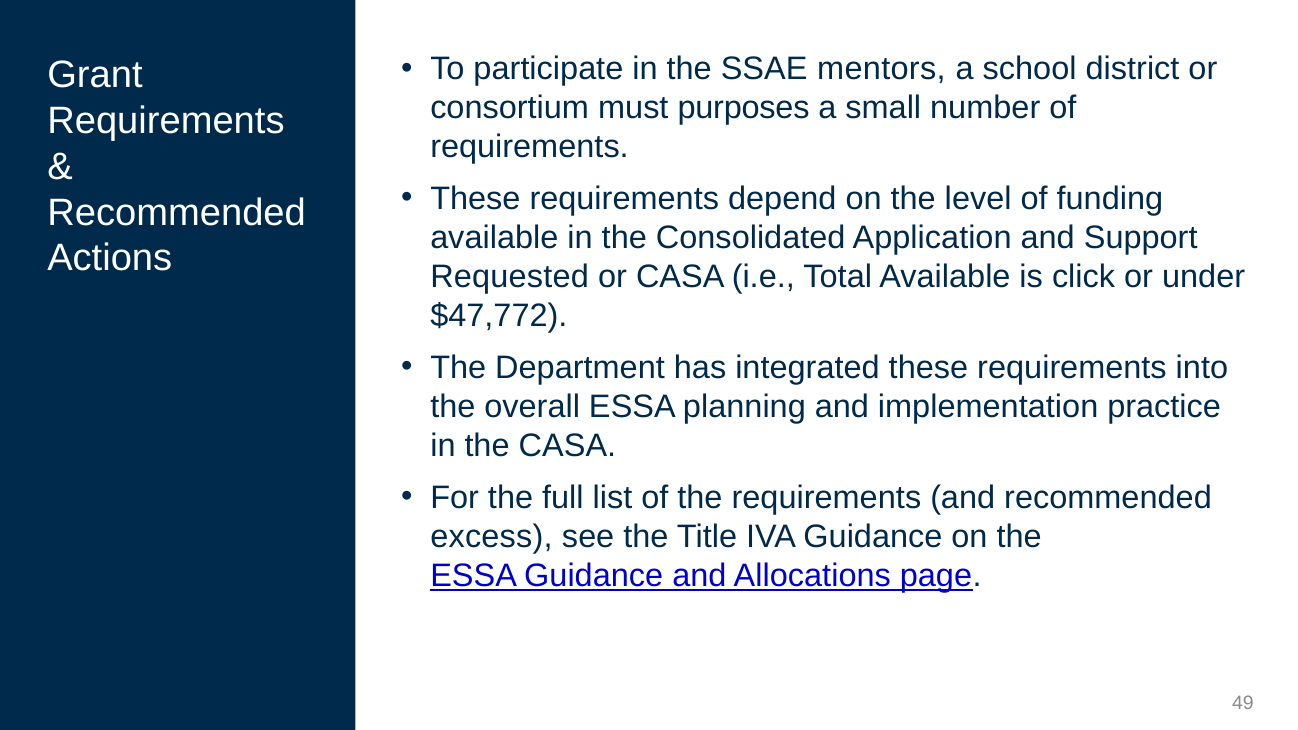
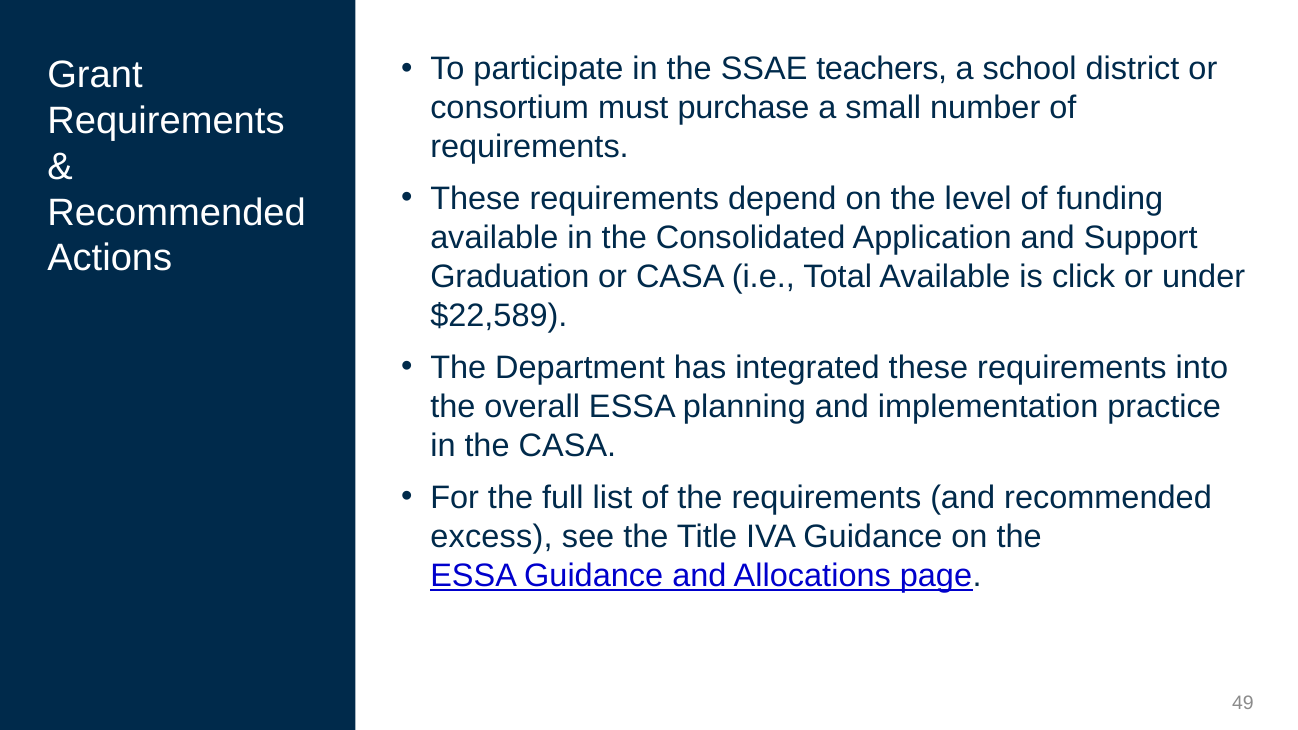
mentors: mentors -> teachers (882, 69)
purposes: purposes -> purchase (744, 108)
Requested: Requested -> Graduation (510, 277)
$47,772: $47,772 -> $22,589 (499, 316)
